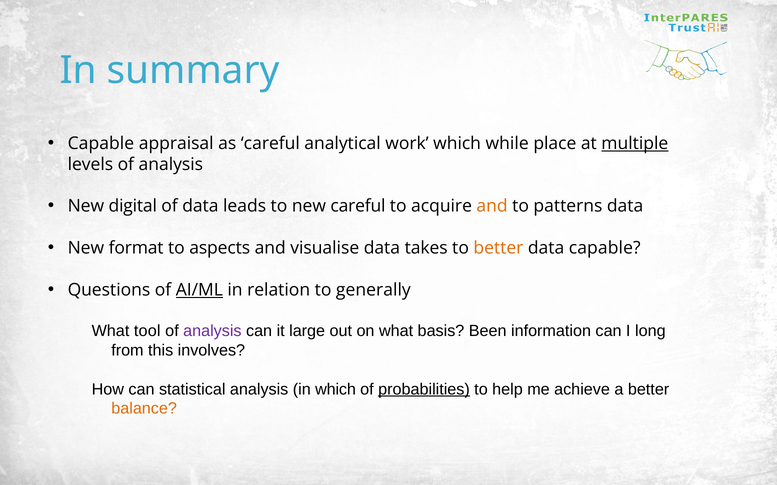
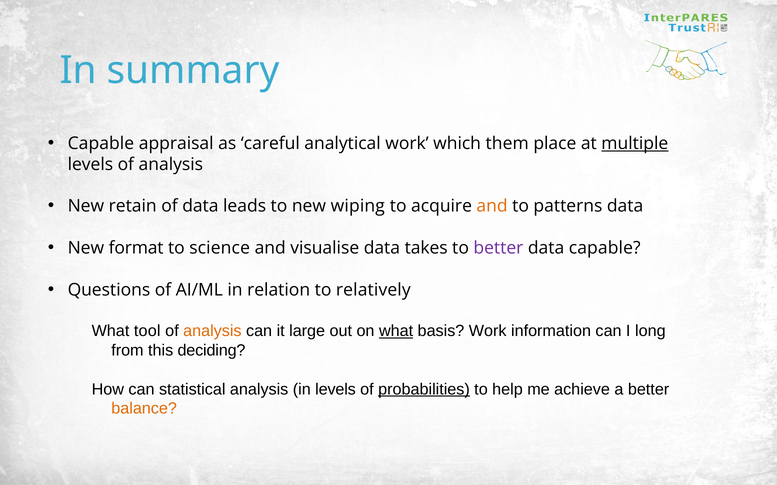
while: while -> them (507, 143)
digital: digital -> retain (133, 206)
new careful: careful -> wiping (358, 206)
aspects: aspects -> science (220, 248)
better colour: orange -> purple (498, 248)
AI/ML underline: present -> none (199, 290)
generally: generally -> relatively (373, 290)
analysis colour: purple -> orange (212, 331)
what underline: none -> present (396, 331)
basis Been: Been -> Work (488, 331)
involves: involves -> deciding (211, 351)
in which: which -> levels (336, 390)
